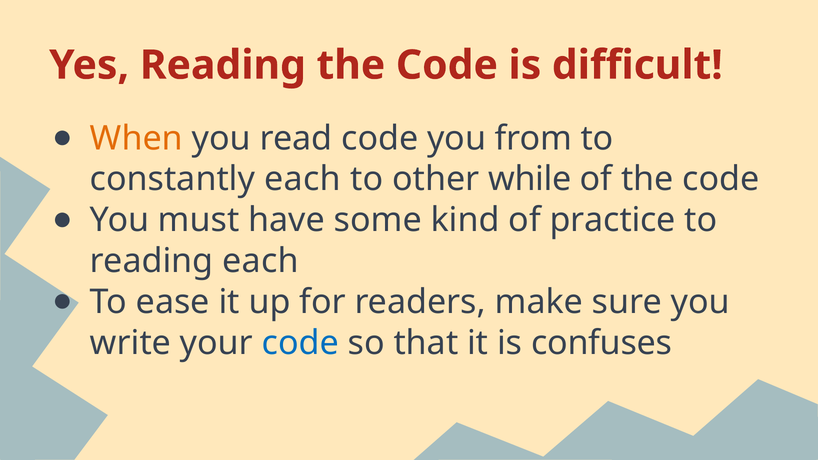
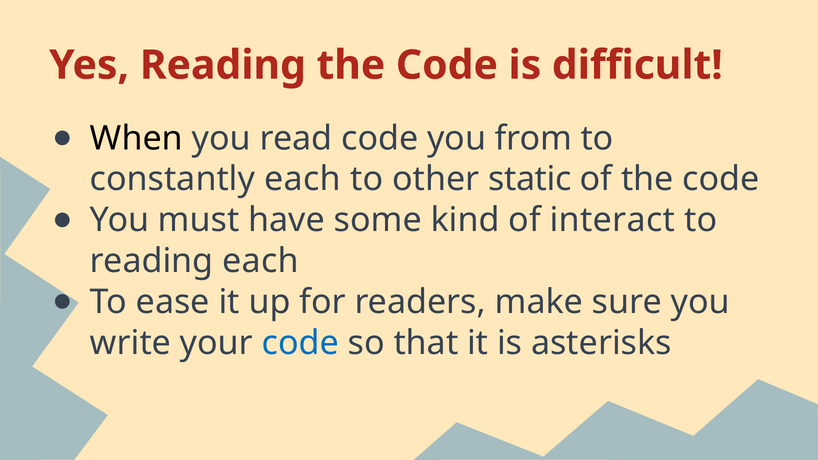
When colour: orange -> black (136, 138)
while: while -> static (530, 179)
practice: practice -> interact (612, 220)
confuses: confuses -> asterisks (601, 343)
